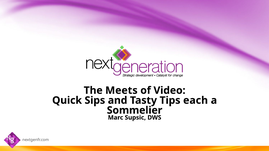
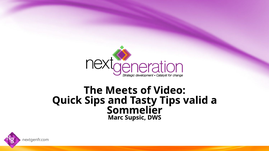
each: each -> valid (196, 101)
